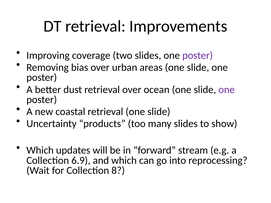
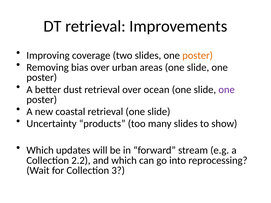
poster colour: purple -> orange (198, 55)
6.9: 6.9 -> 2.2 (81, 161)
8: 8 -> 3 (118, 171)
